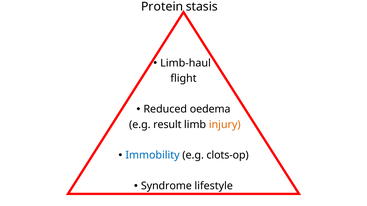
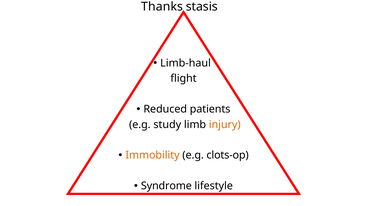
Protein: Protein -> Thanks (162, 7)
oedema: oedema -> patients (210, 109)
result: result -> study (167, 125)
Immobility colour: blue -> orange (153, 156)
